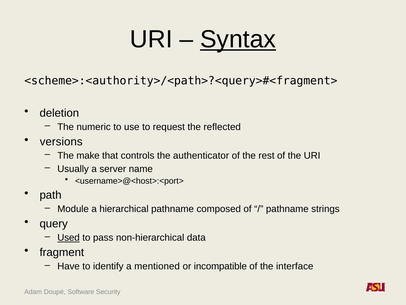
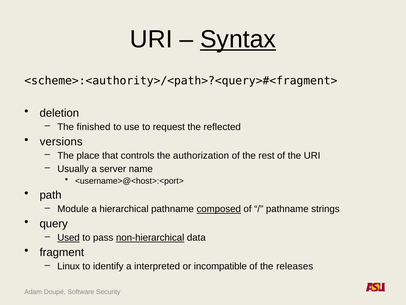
numeric: numeric -> finished (94, 127)
make: make -> place (88, 155)
authenticator: authenticator -> authorization (201, 155)
composed underline: none -> present (219, 209)
non-hierarchical underline: none -> present (150, 237)
Have: Have -> Linux (69, 266)
mentioned: mentioned -> interpreted (157, 266)
interface: interface -> releases (295, 266)
